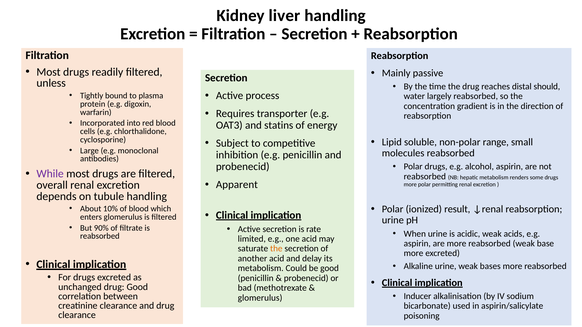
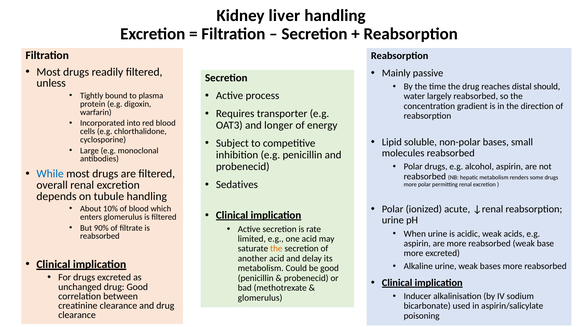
statins: statins -> longer (279, 125)
non-polar range: range -> bases (496, 142)
While colour: purple -> blue (50, 174)
Apparent: Apparent -> Sedatives (237, 185)
result: result -> acute (457, 209)
